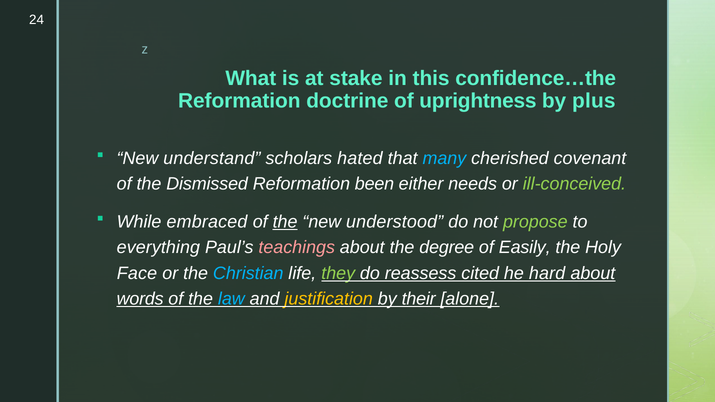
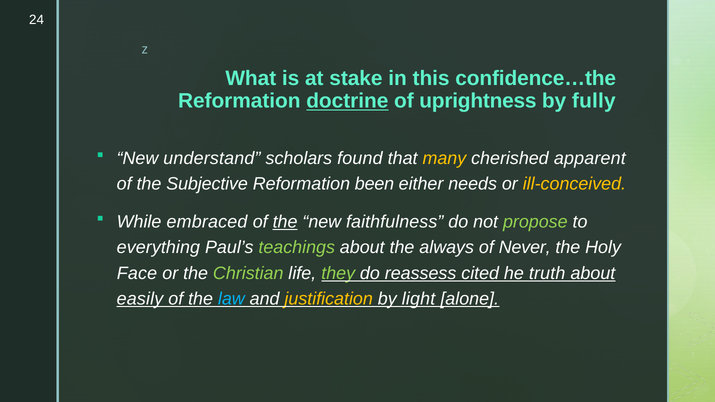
doctrine underline: none -> present (347, 101)
plus: plus -> fully (594, 101)
hated: hated -> found (360, 158)
many colour: light blue -> yellow (444, 158)
covenant: covenant -> apparent (590, 158)
Dismissed: Dismissed -> Subjective (207, 184)
ill-conceived colour: light green -> yellow (574, 184)
understood: understood -> faithfulness (395, 222)
teachings colour: pink -> light green (297, 248)
degree: degree -> always (447, 248)
Easily: Easily -> Never (525, 248)
Christian colour: light blue -> light green (248, 273)
hard: hard -> truth (547, 273)
words: words -> easily (140, 299)
their: their -> light (418, 299)
